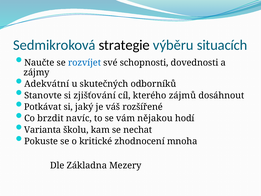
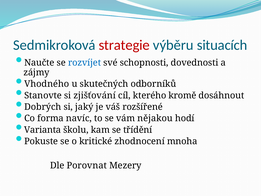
strategie colour: black -> red (124, 45)
Adekvátní: Adekvátní -> Vhodného (47, 84)
zájmů: zájmů -> kromě (182, 95)
Potkávat: Potkávat -> Dobrých (43, 107)
brzdit: brzdit -> forma (50, 118)
nechat: nechat -> třídění (138, 130)
Základna: Základna -> Porovnat (87, 165)
